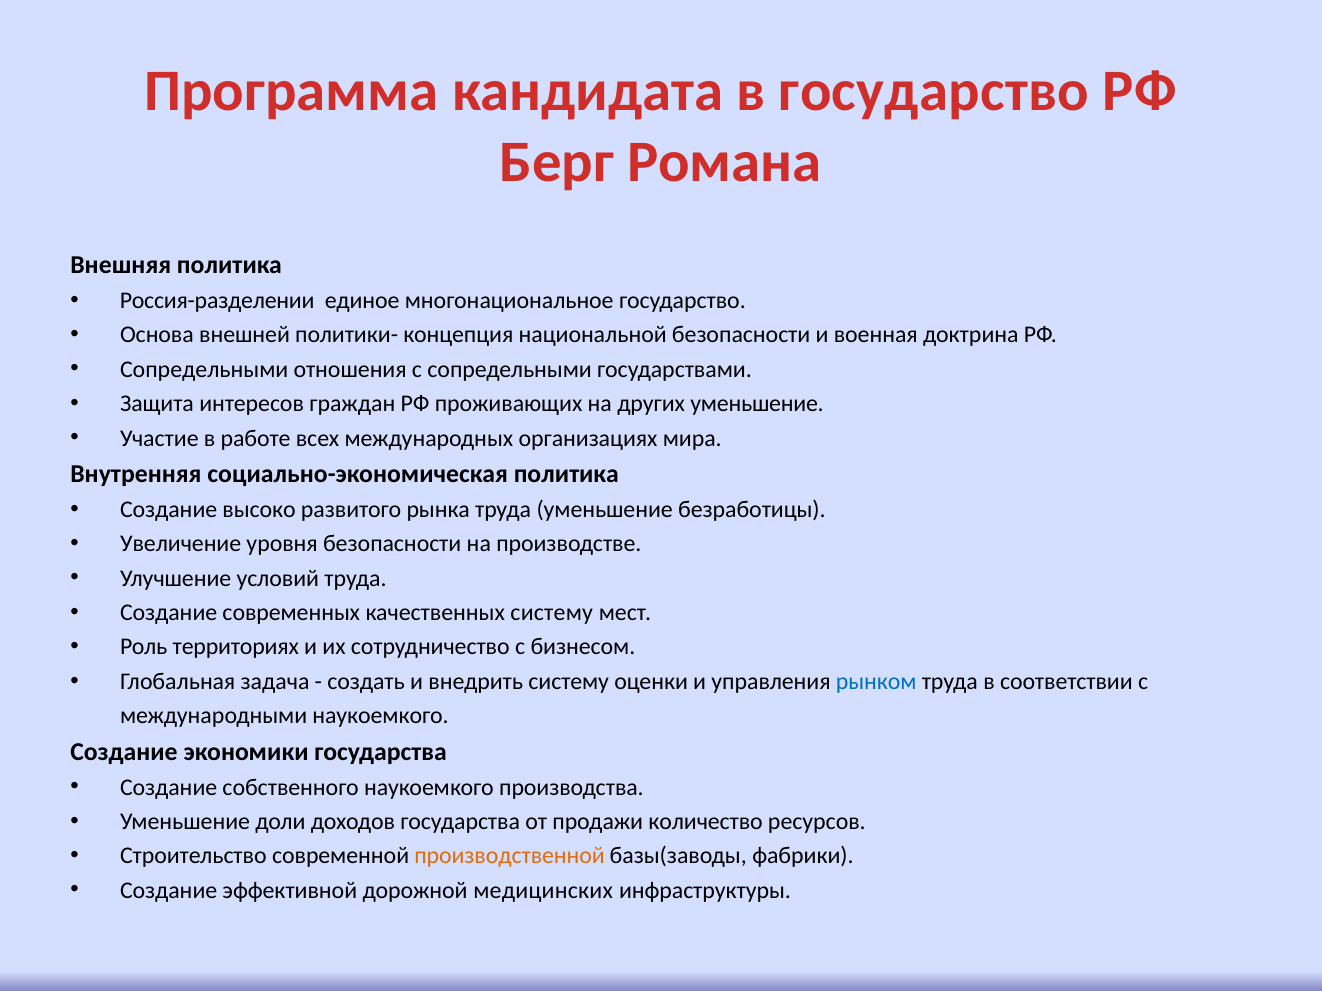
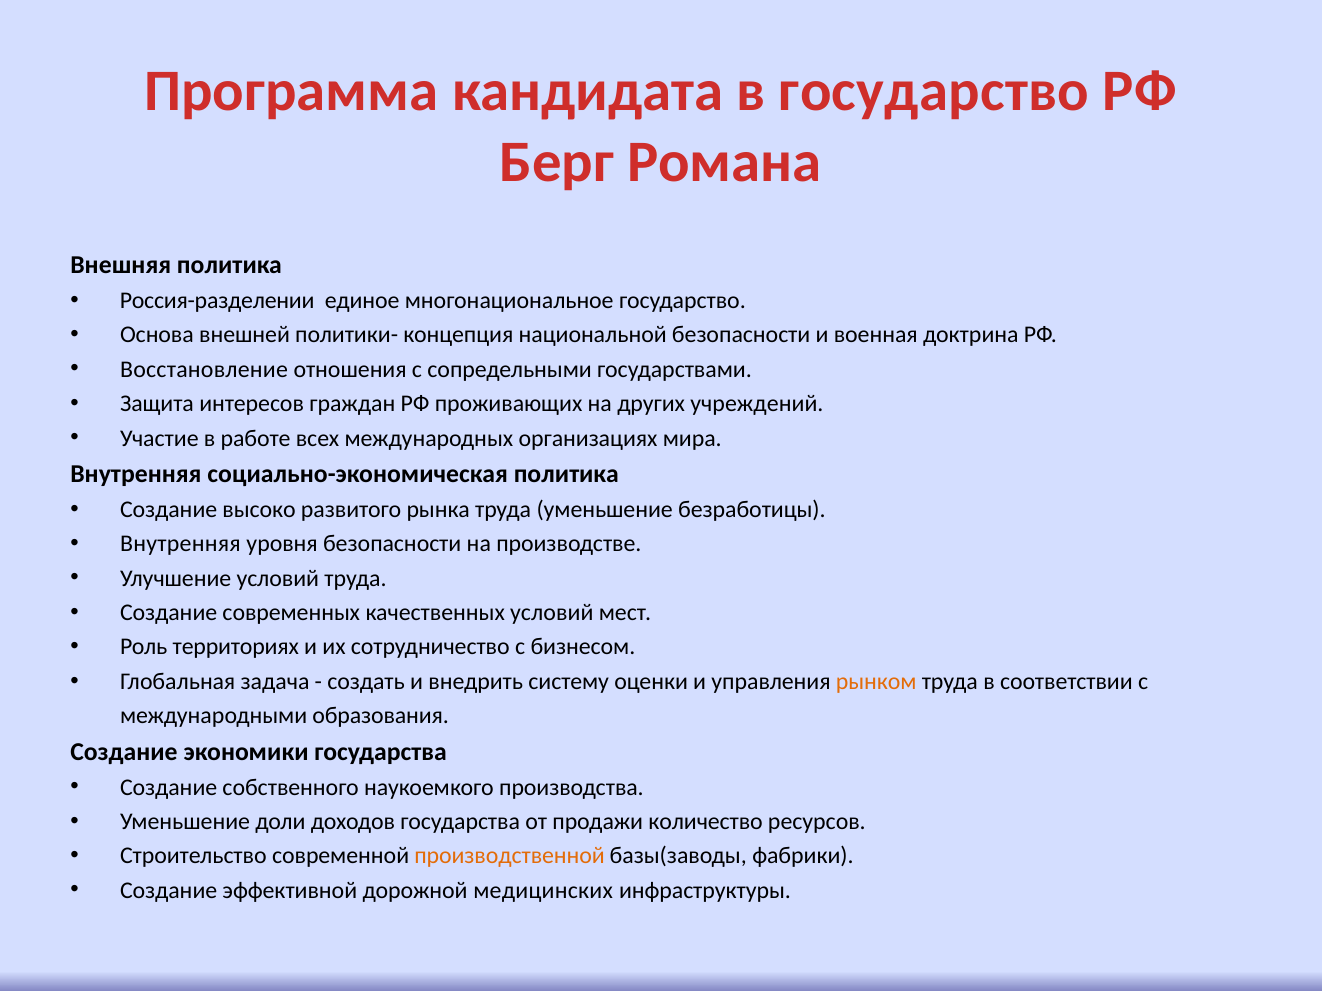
Сопредельными: Сопредельными -> Восстановление (204, 370)
других уменьшение: уменьшение -> учреждений (757, 404)
Увеличение: Увеличение -> Внутренняя (180, 544)
качественных систему: систему -> условий (552, 613)
рынком colour: blue -> orange (876, 682)
международными наукоемкого: наукоемкого -> образования (381, 716)
